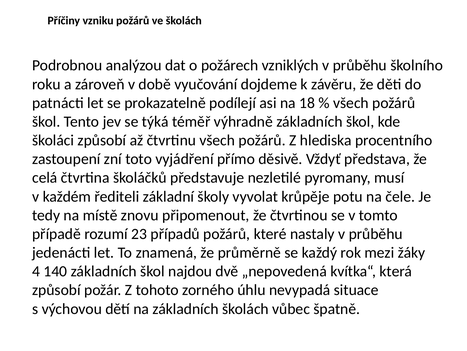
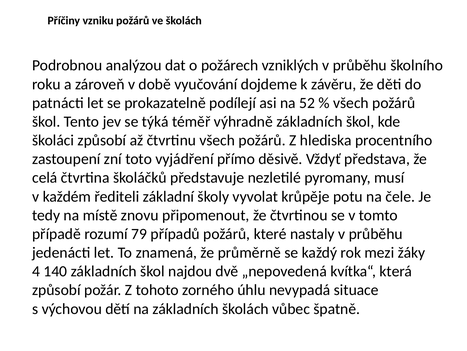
18: 18 -> 52 (307, 103)
23: 23 -> 79 (139, 233)
